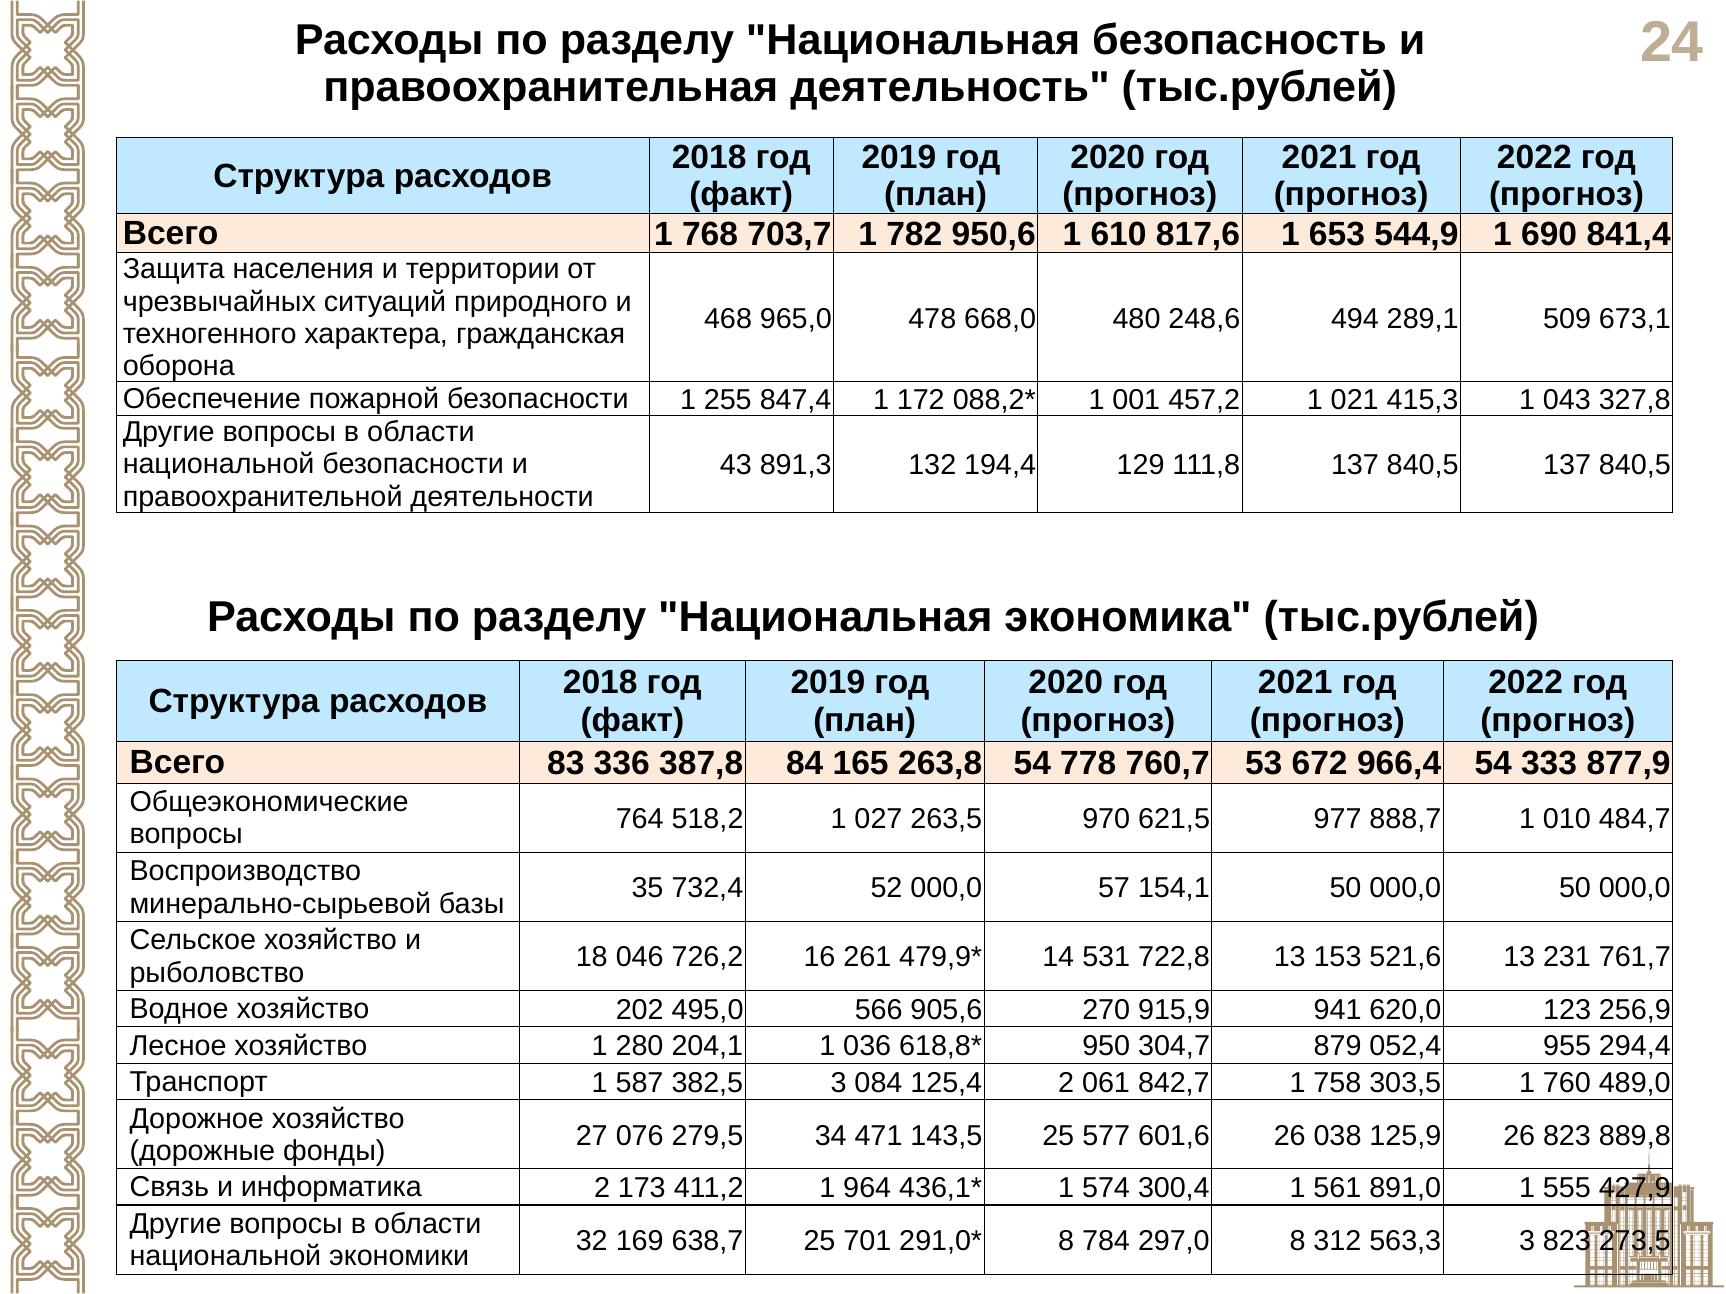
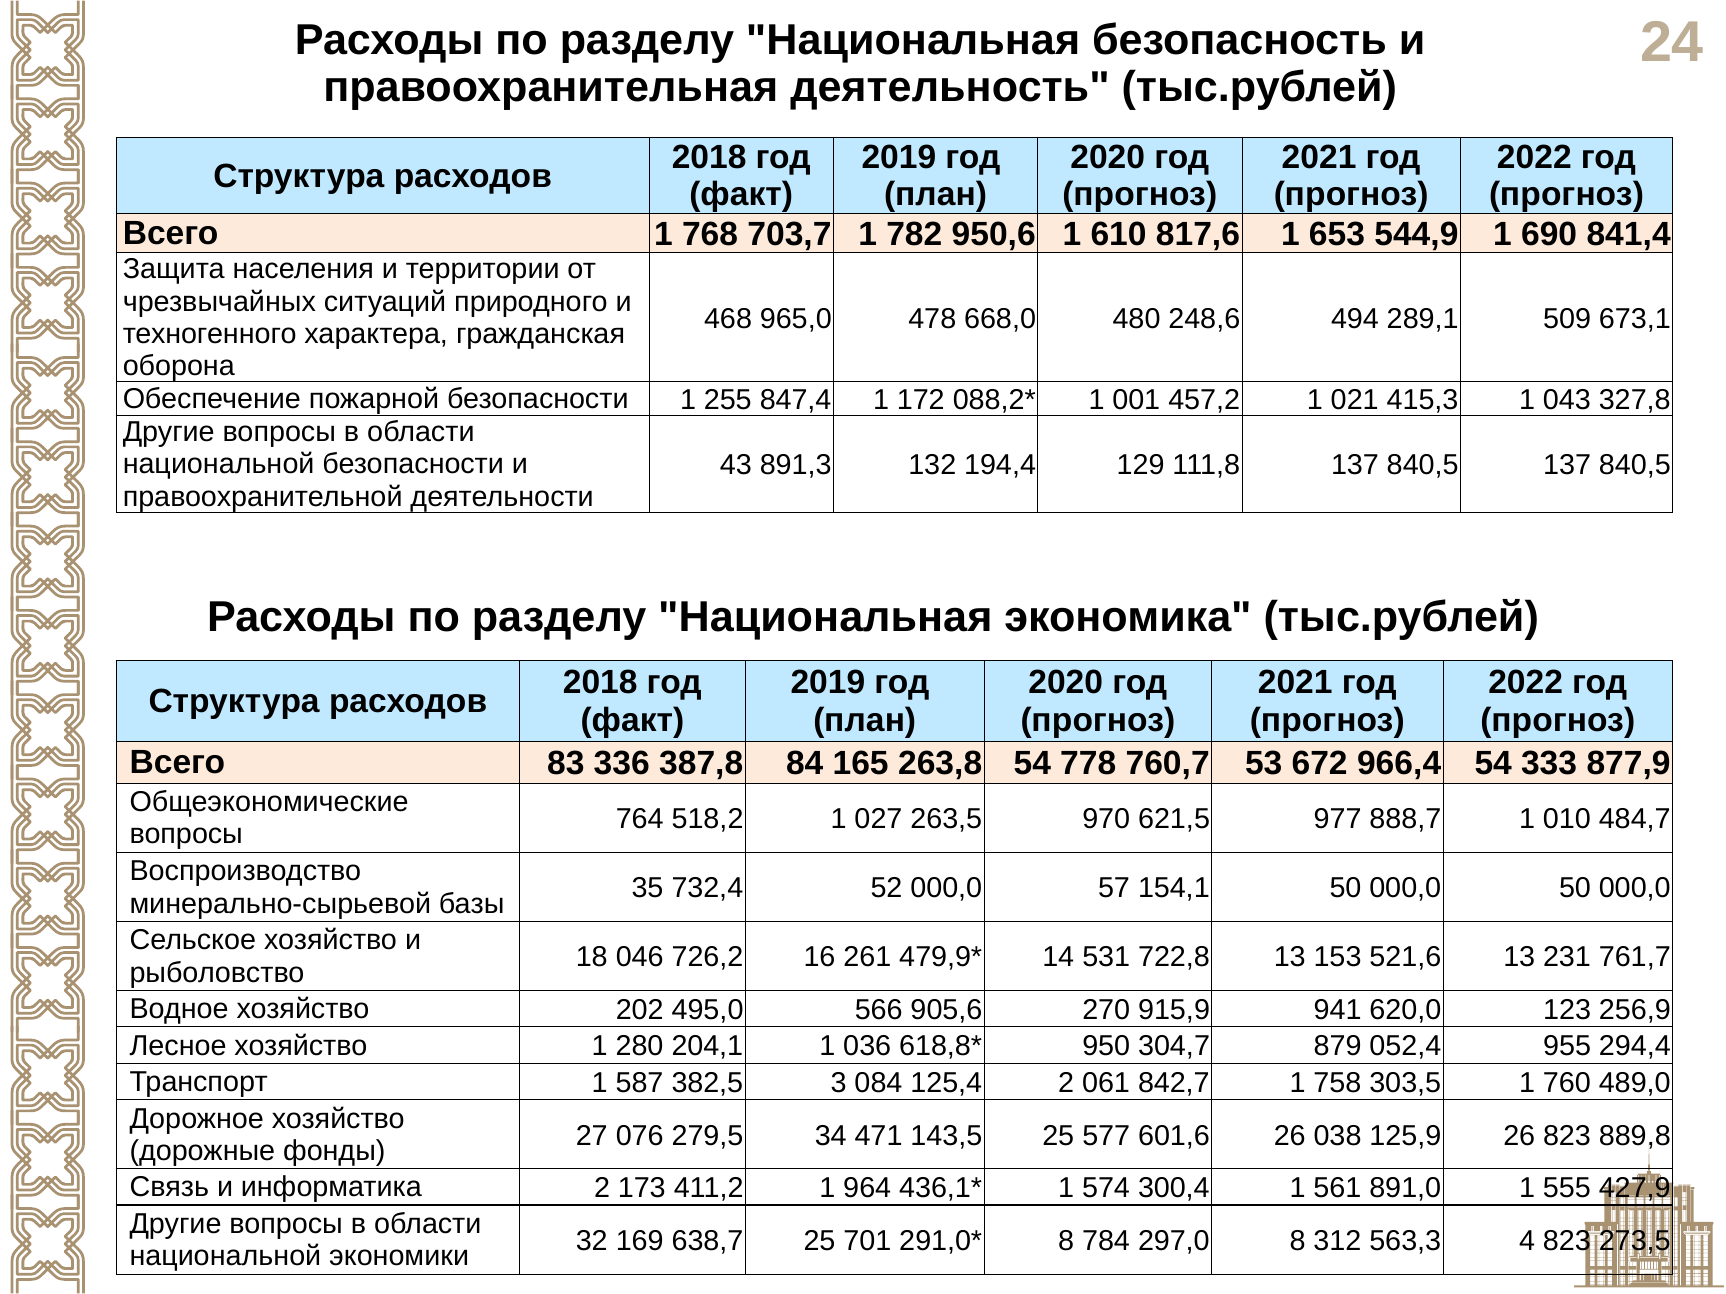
563,3 3: 3 -> 4 (1527, 1241)
